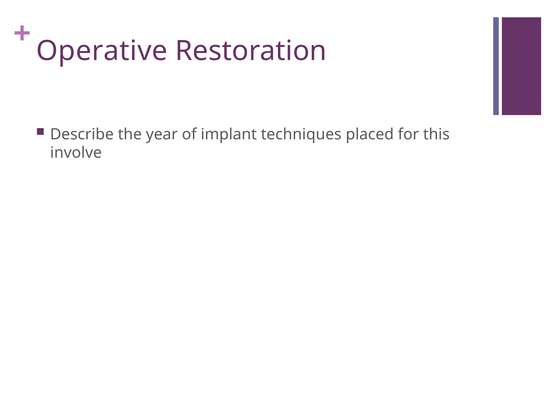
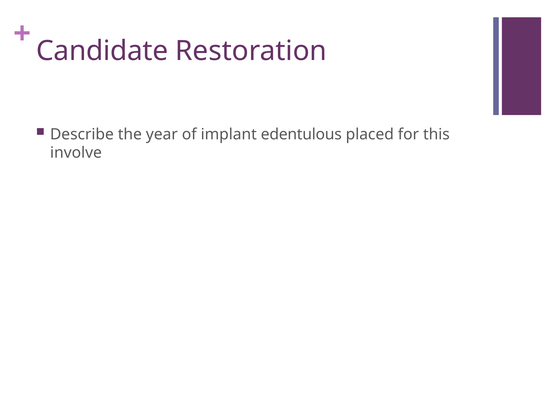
Operative: Operative -> Candidate (102, 51)
techniques: techniques -> edentulous (301, 134)
